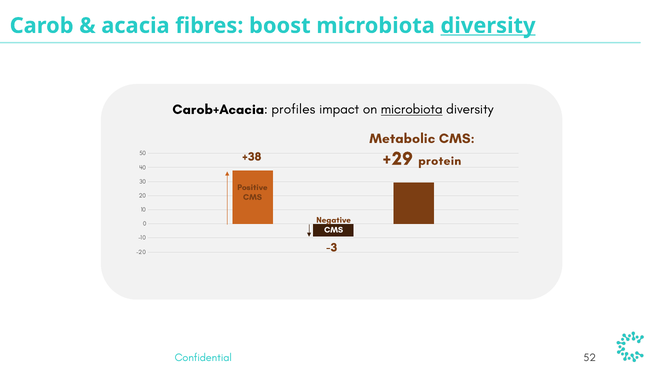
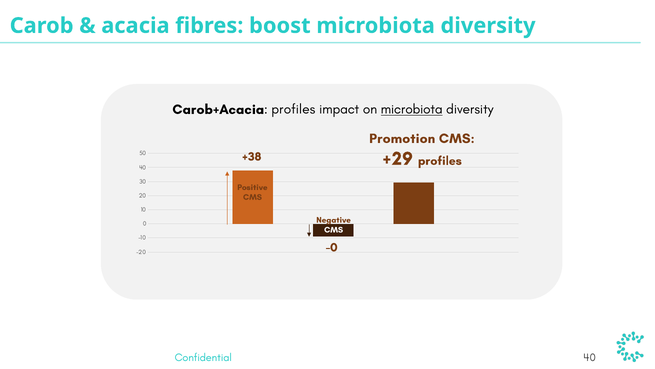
diversity underline: present -> none (488, 26)
Metabolic: Metabolic -> Promotion (402, 138)
+29 protein: protein -> profiles (440, 160)
-3: -3 -> -0 (332, 247)
Confidential 52: 52 -> 40 (590, 357)
